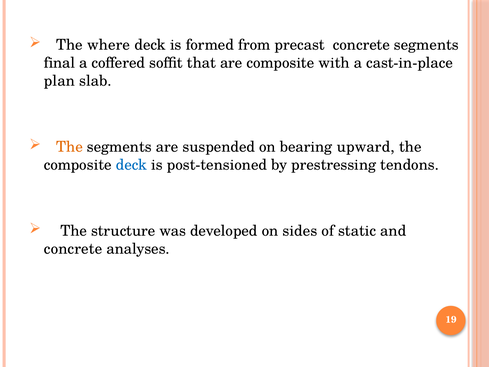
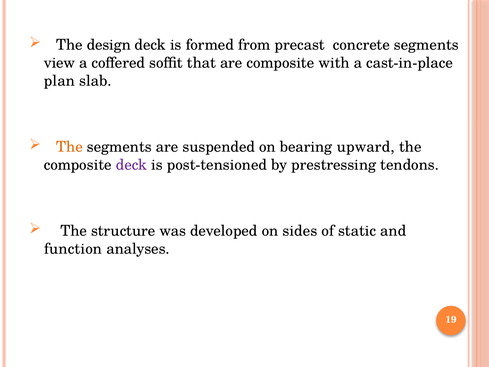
where: where -> design (109, 45)
final: final -> view (60, 63)
deck colour: blue -> purple (132, 165)
concrete: concrete -> function (73, 249)
